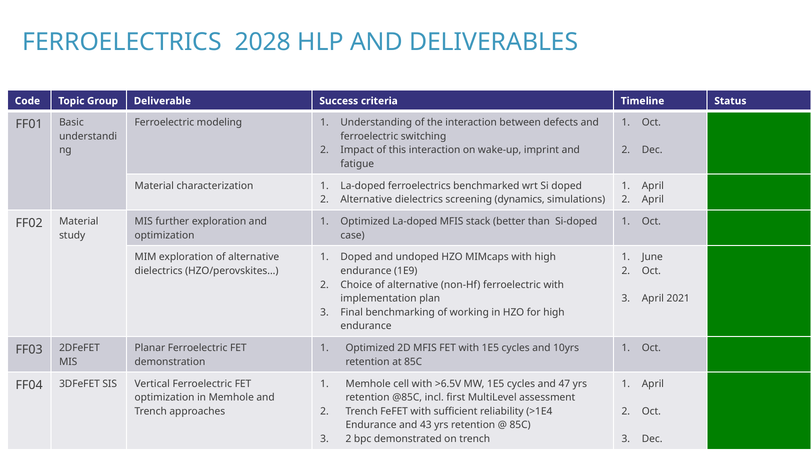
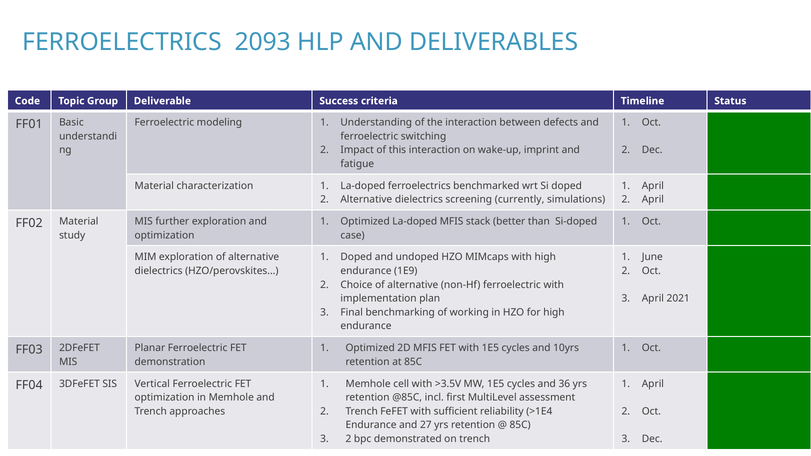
2028: 2028 -> 2093 (263, 42)
dynamics: dynamics -> currently (520, 200)
>6.5V: >6.5V -> >3.5V (448, 384)
and 47: 47 -> 36 (564, 384)
43: 43 -> 27 (426, 425)
